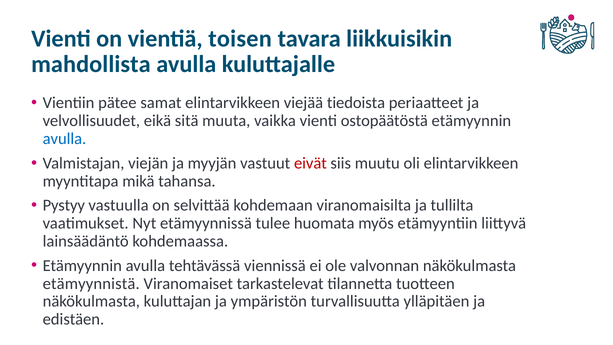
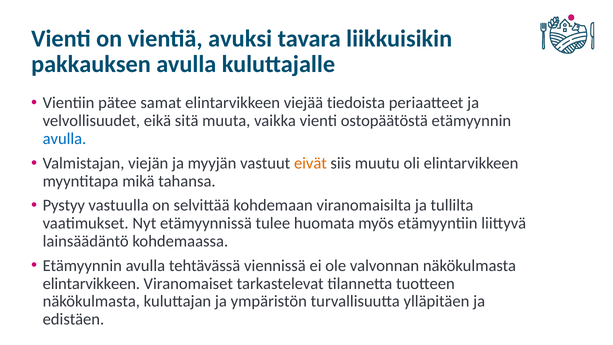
toisen: toisen -> avuksi (240, 39)
mahdollista: mahdollista -> pakkauksen (91, 64)
eivät colour: red -> orange (310, 163)
etämyynnistä: etämyynnistä -> elintarvikkeen (91, 283)
